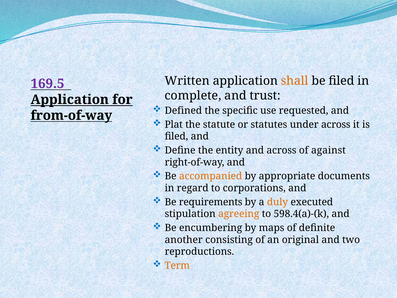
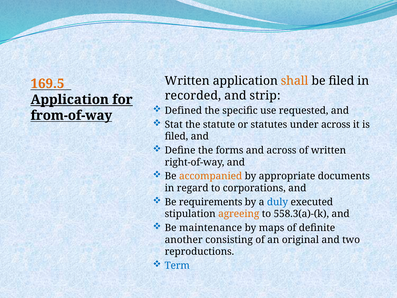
169.5 colour: purple -> orange (47, 84)
complete: complete -> recorded (193, 95)
trust: trust -> strip (265, 95)
Plat: Plat -> Stat (174, 124)
entity: entity -> forms (230, 150)
of against: against -> written (329, 150)
duly colour: orange -> blue (277, 202)
598.4(a)-(k: 598.4(a)-(k -> 558.3(a)-(k (301, 214)
encumbering: encumbering -> maintenance (211, 228)
Term colour: orange -> blue (177, 265)
